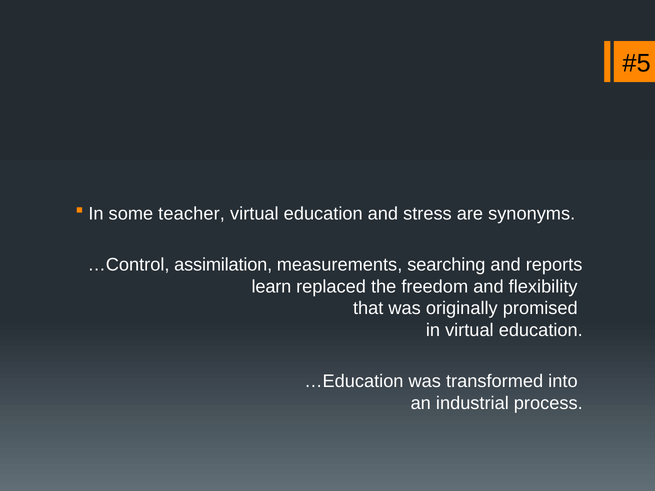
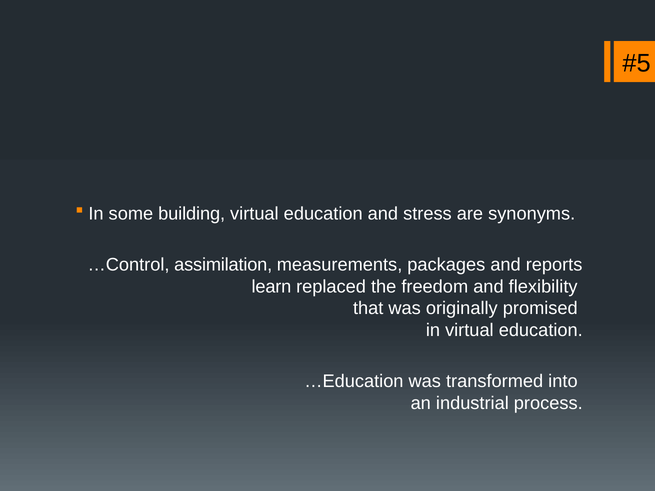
teacher: teacher -> building (192, 214)
searching: searching -> packages (446, 265)
